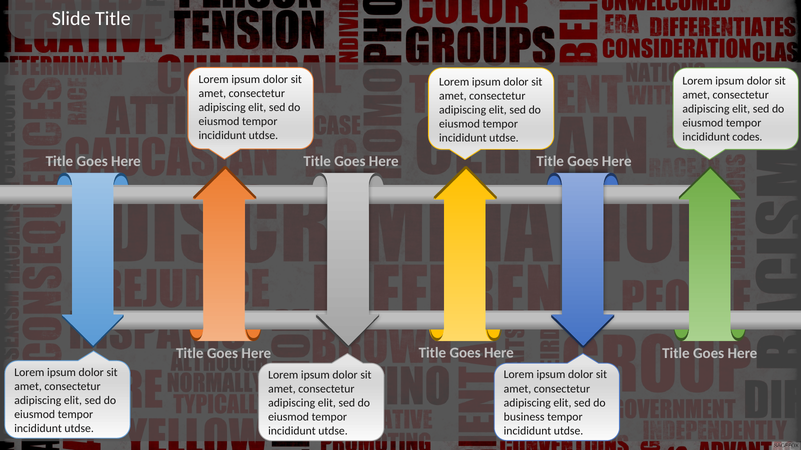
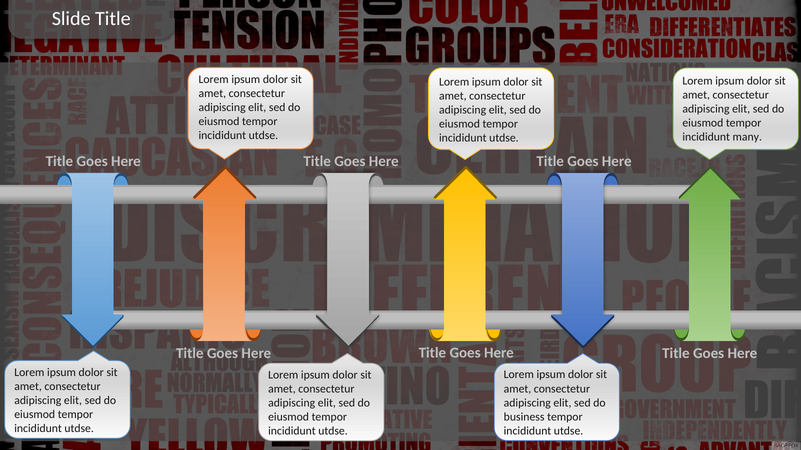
codes: codes -> many (747, 137)
